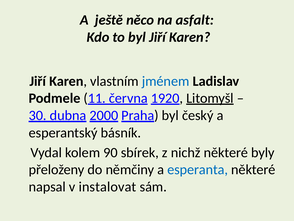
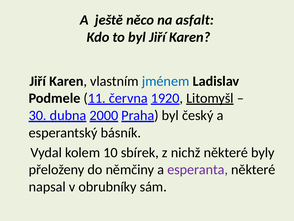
90: 90 -> 10 (110, 152)
esperanta colour: blue -> purple (198, 169)
instalovat: instalovat -> obrubníky (108, 186)
